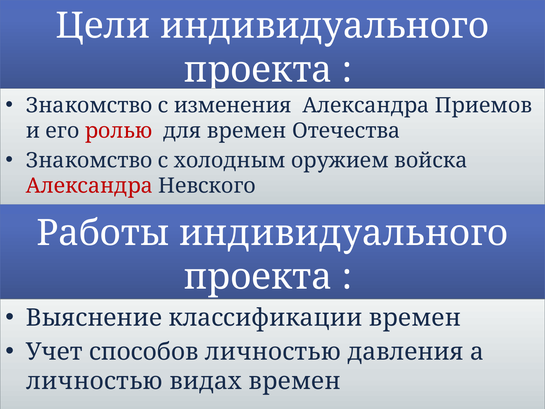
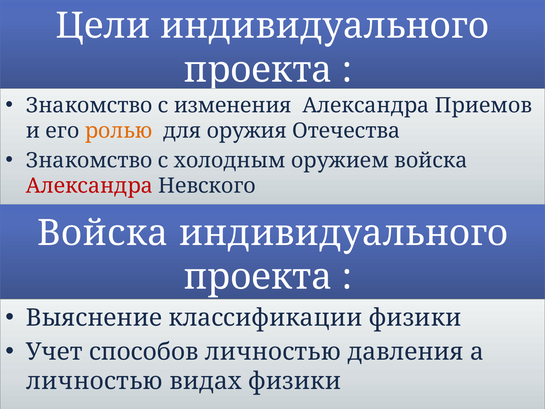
ролью colour: red -> orange (119, 131)
для времен: времен -> оружия (247, 131)
Работы: Работы -> Войска (103, 233)
классификации времен: времен -> физики (415, 318)
видах времен: времен -> физики (295, 381)
